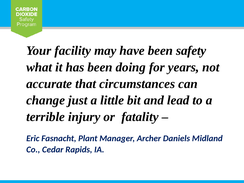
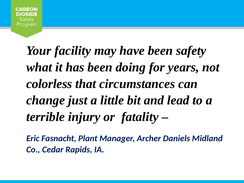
accurate: accurate -> colorless (49, 84)
